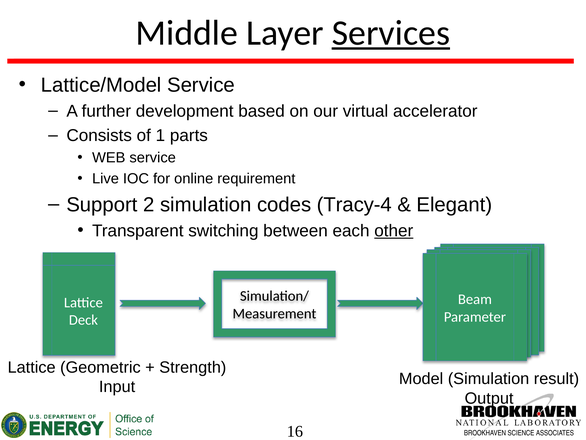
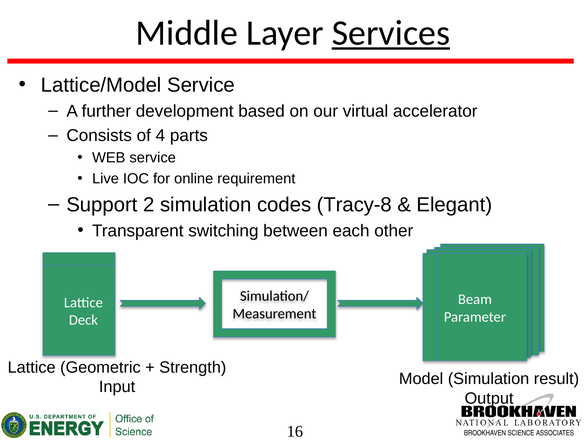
1: 1 -> 4 (160, 135)
Tracy-4: Tracy-4 -> Tracy-8 (354, 204)
other underline: present -> none (394, 231)
